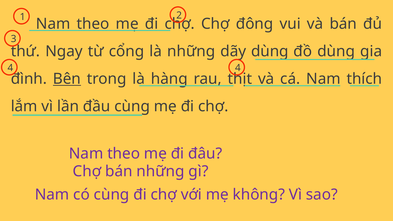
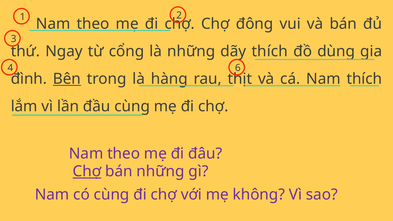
dãy dùng: dùng -> thích (270, 51)
4 4: 4 -> 6 (238, 68)
Chợ underline: none -> present (87, 172)
